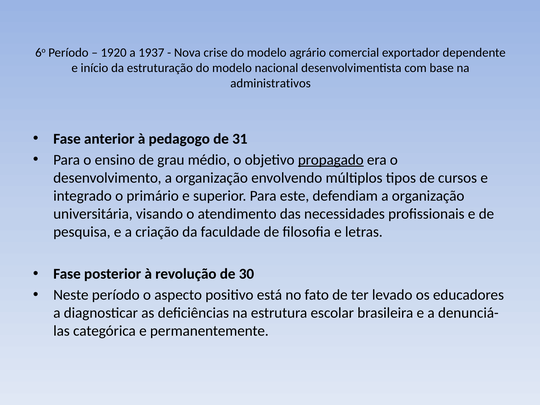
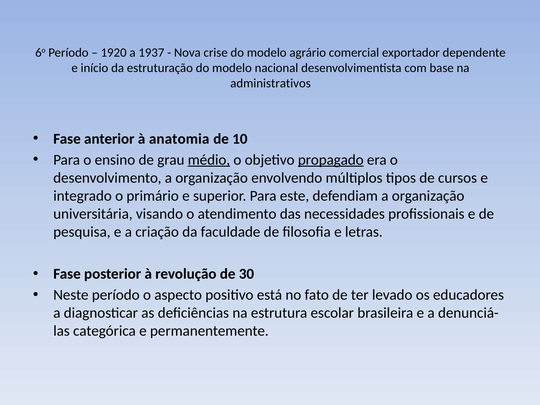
pedagogo: pedagogo -> anatomia (179, 139)
31: 31 -> 10 (240, 139)
médio underline: none -> present (209, 160)
